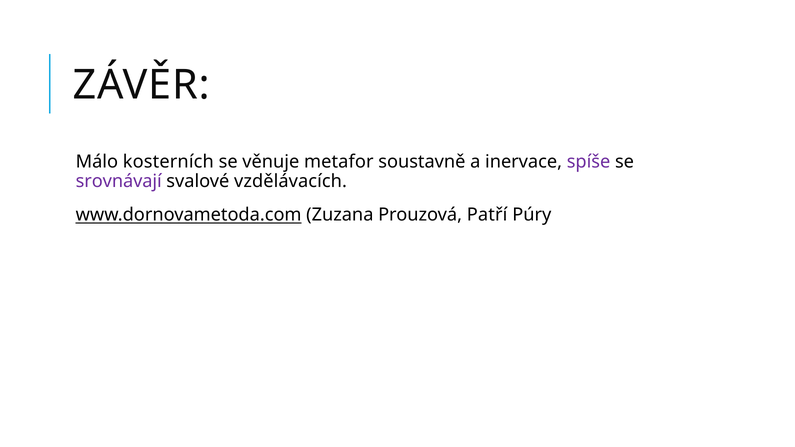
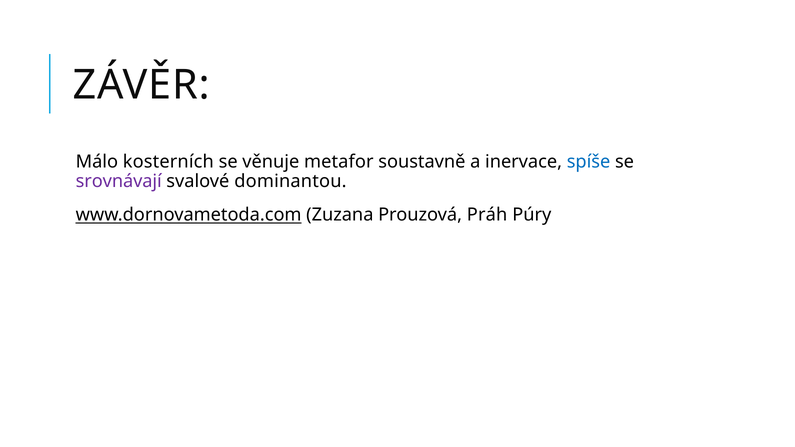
spíše colour: purple -> blue (589, 162)
vzdělávacích: vzdělávacích -> dominantou (290, 181)
Patří: Patří -> Práh (487, 215)
